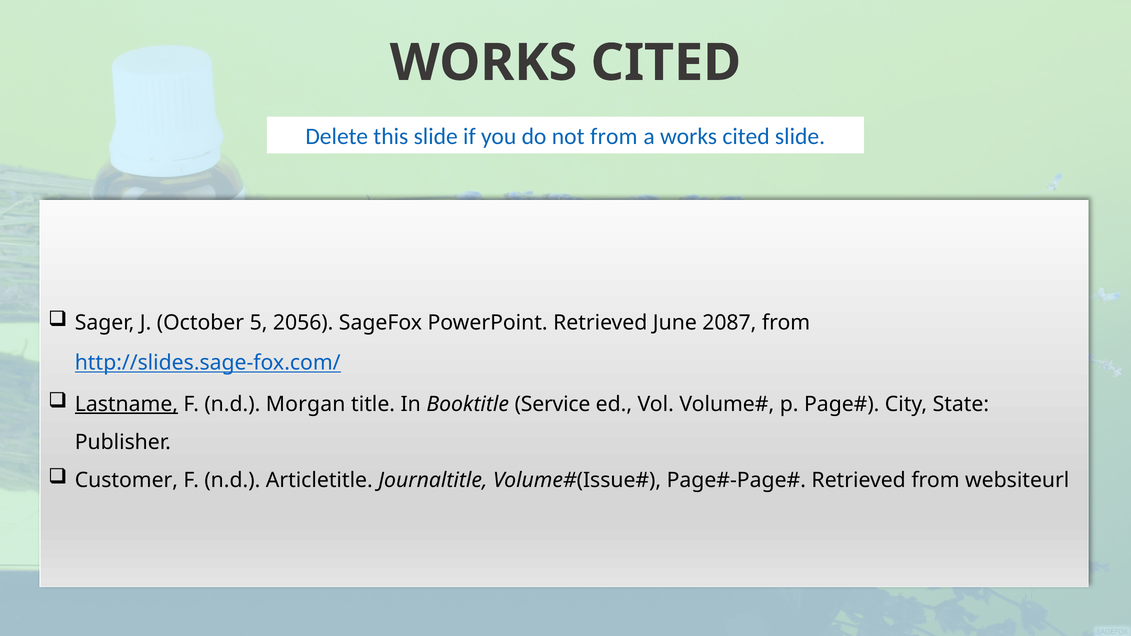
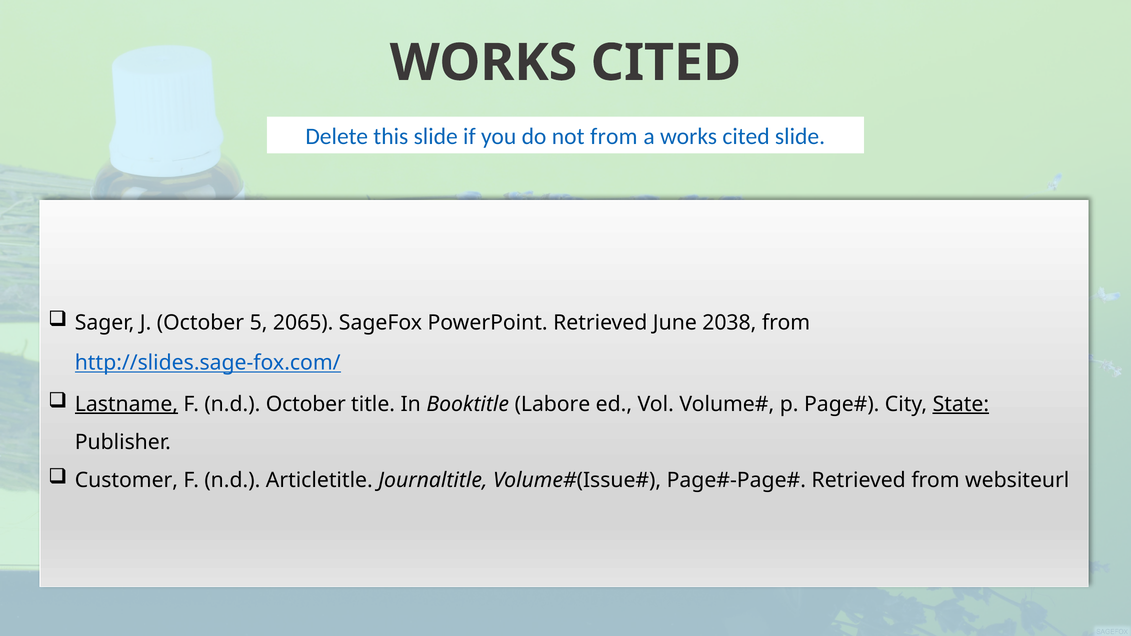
2056: 2056 -> 2065 (303, 323)
2087: 2087 -> 2038 (729, 323)
n.d Morgan: Morgan -> October (306, 404)
Service: Service -> Labore (552, 404)
State underline: none -> present (961, 404)
